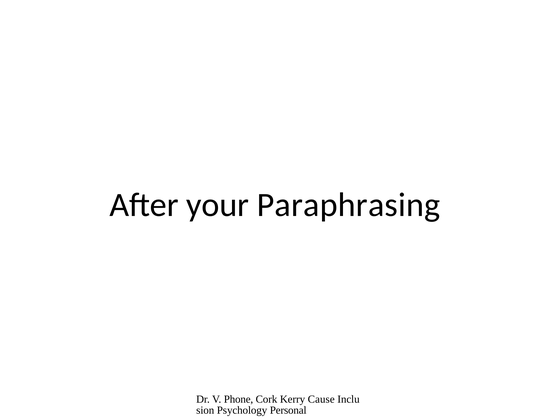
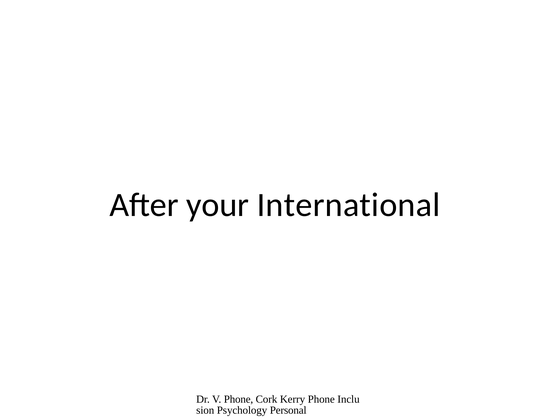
Paraphrasing: Paraphrasing -> International (349, 205)
Kerry Cause: Cause -> Phone (321, 400)
